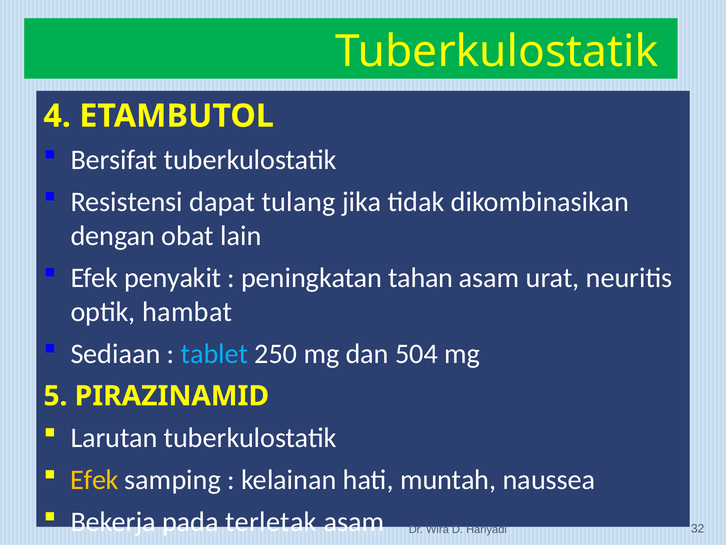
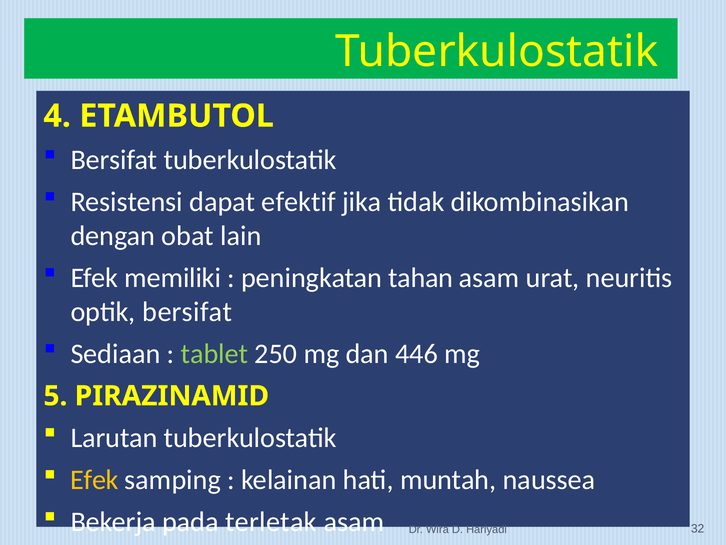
tulang: tulang -> efektif (299, 202)
penyakit: penyakit -> memiliki (173, 278)
optik hambat: hambat -> bersifat (187, 312)
tablet colour: light blue -> light green (214, 354)
504: 504 -> 446 (417, 354)
